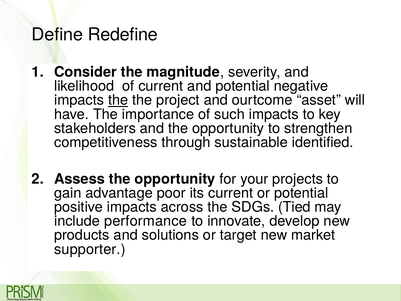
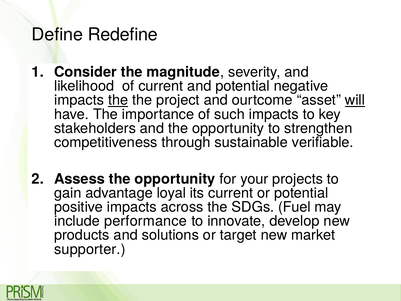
will underline: none -> present (355, 100)
identified: identified -> verifiable (323, 142)
poor: poor -> loyal (171, 193)
Tied: Tied -> Fuel (294, 207)
